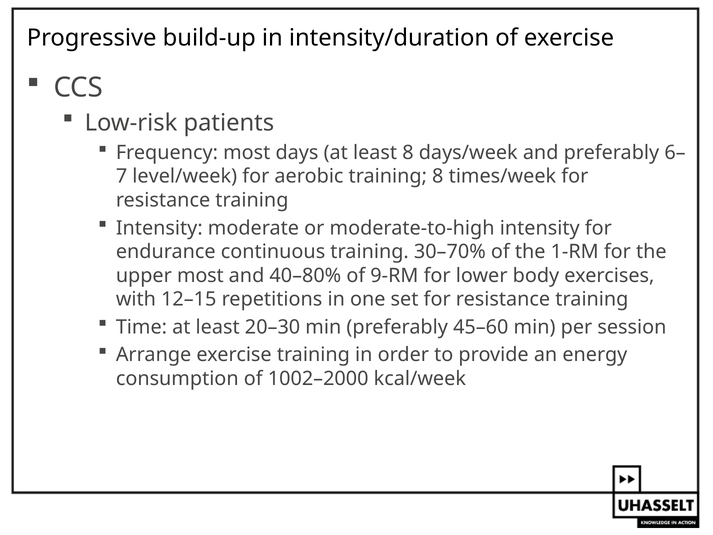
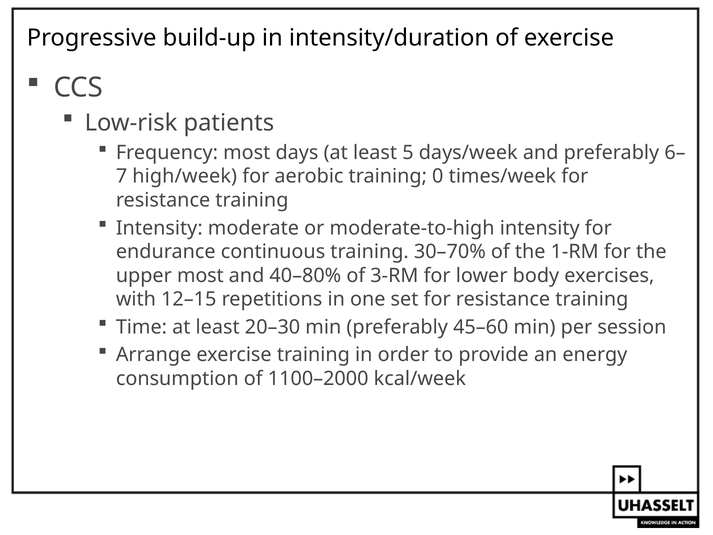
least 8: 8 -> 5 (408, 153)
level/week: level/week -> high/week (185, 176)
training 8: 8 -> 0 (438, 176)
9-RM: 9-RM -> 3-RM (394, 275)
1002–2000: 1002–2000 -> 1100–2000 (318, 378)
